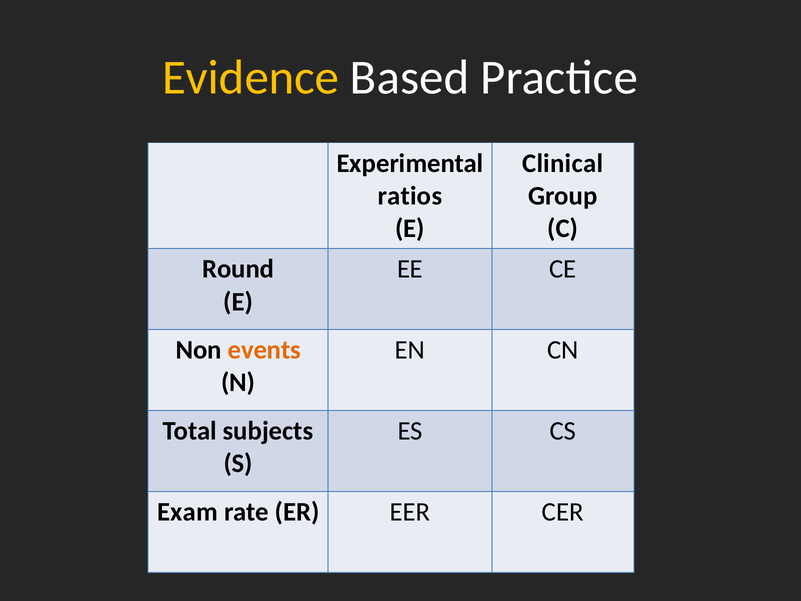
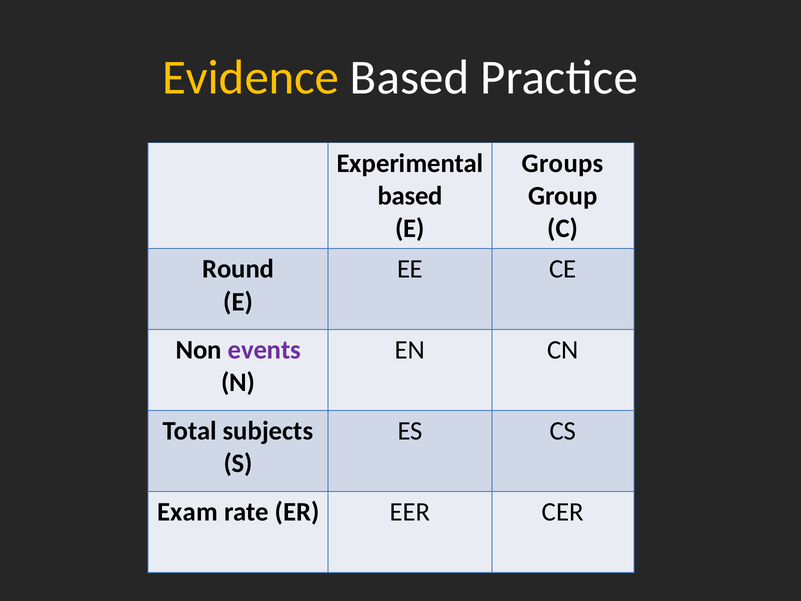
Clinical: Clinical -> Groups (563, 163)
ratios: ratios -> based (410, 196)
events colour: orange -> purple (264, 350)
